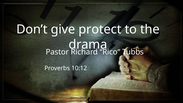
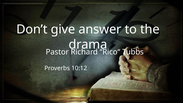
protect: protect -> answer (100, 29)
